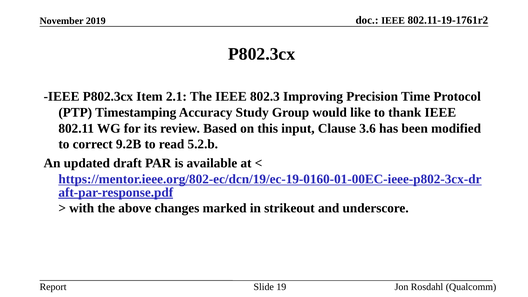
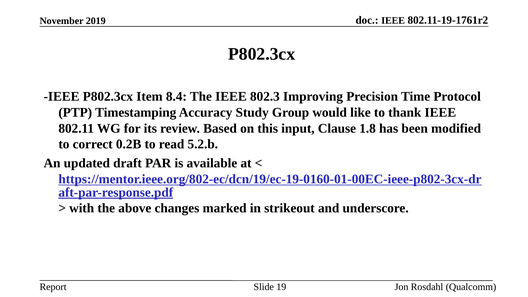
2.1: 2.1 -> 8.4 (176, 97)
3.6: 3.6 -> 1.8 (368, 128)
9.2B: 9.2B -> 0.2B (129, 144)
